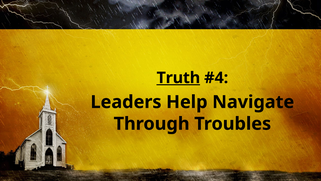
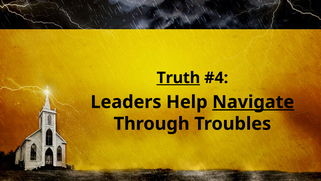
Navigate underline: none -> present (253, 102)
